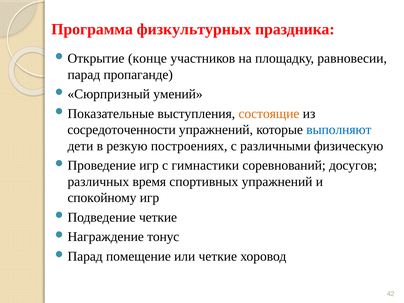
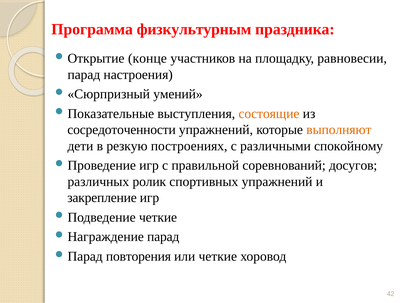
физкультурных: физкультурных -> физкультурным (194, 29)
пропаганде: пропаганде -> настроения (138, 75)
выполняют colour: blue -> orange (339, 130)
физическую: физическую -> спокойному (349, 146)
гимнастики: гимнастики -> правильной (205, 165)
время: время -> ролик (149, 182)
спокойному: спокойному -> закрепление (102, 198)
тонус: тонус -> парад (163, 237)
помещение: помещение -> повторения (138, 256)
